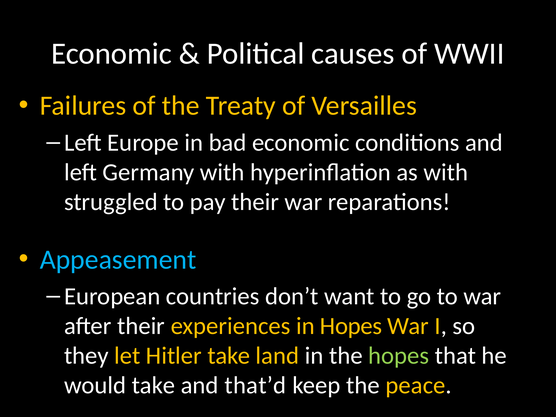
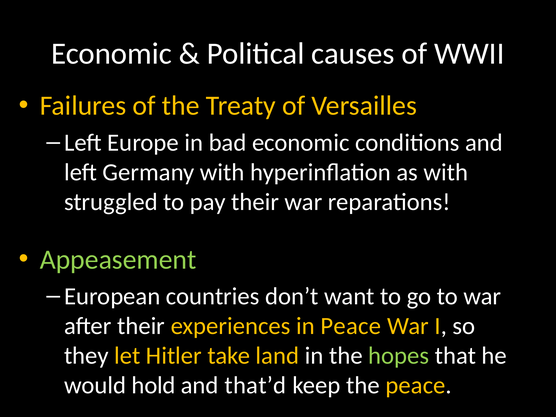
Appeasement colour: light blue -> light green (118, 260)
in Hopes: Hopes -> Peace (351, 326)
would take: take -> hold (154, 385)
